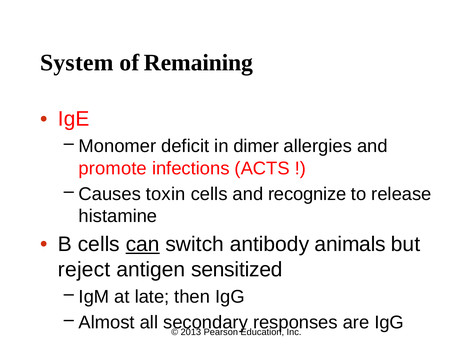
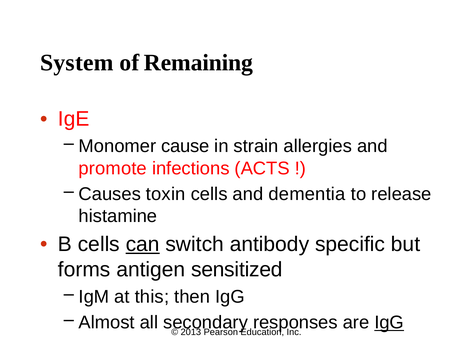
deficit: deficit -> cause (185, 146)
dimer: dimer -> strain (256, 146)
recognize: recognize -> dementia (307, 194)
animals: animals -> specific (350, 244)
reject: reject -> forms (84, 269)
late: late -> this (152, 296)
IgG underline: none -> present (389, 322)
